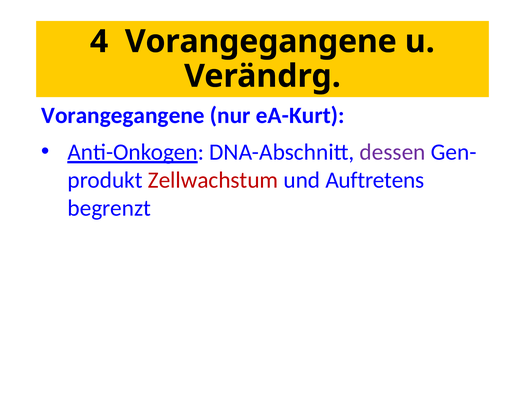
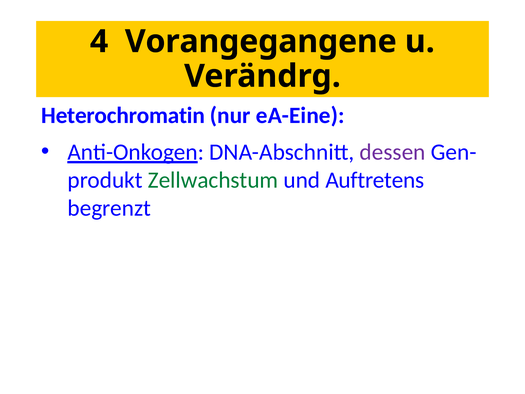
Vorangegangene: Vorangegangene -> Heterochromatin (123, 115)
eA-Kurt: eA-Kurt -> eA-Eine (300, 115)
Zellwachstum colour: red -> green (213, 180)
